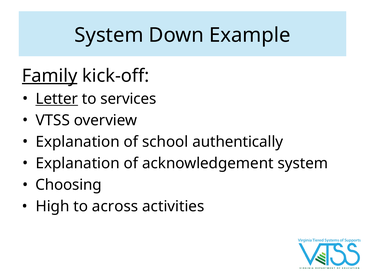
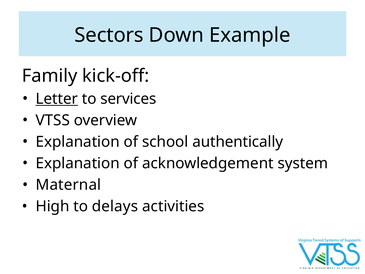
System: System -> Sectors (109, 35)
Family underline: present -> none (50, 76)
Choosing: Choosing -> Maternal (68, 185)
across: across -> delays (115, 206)
